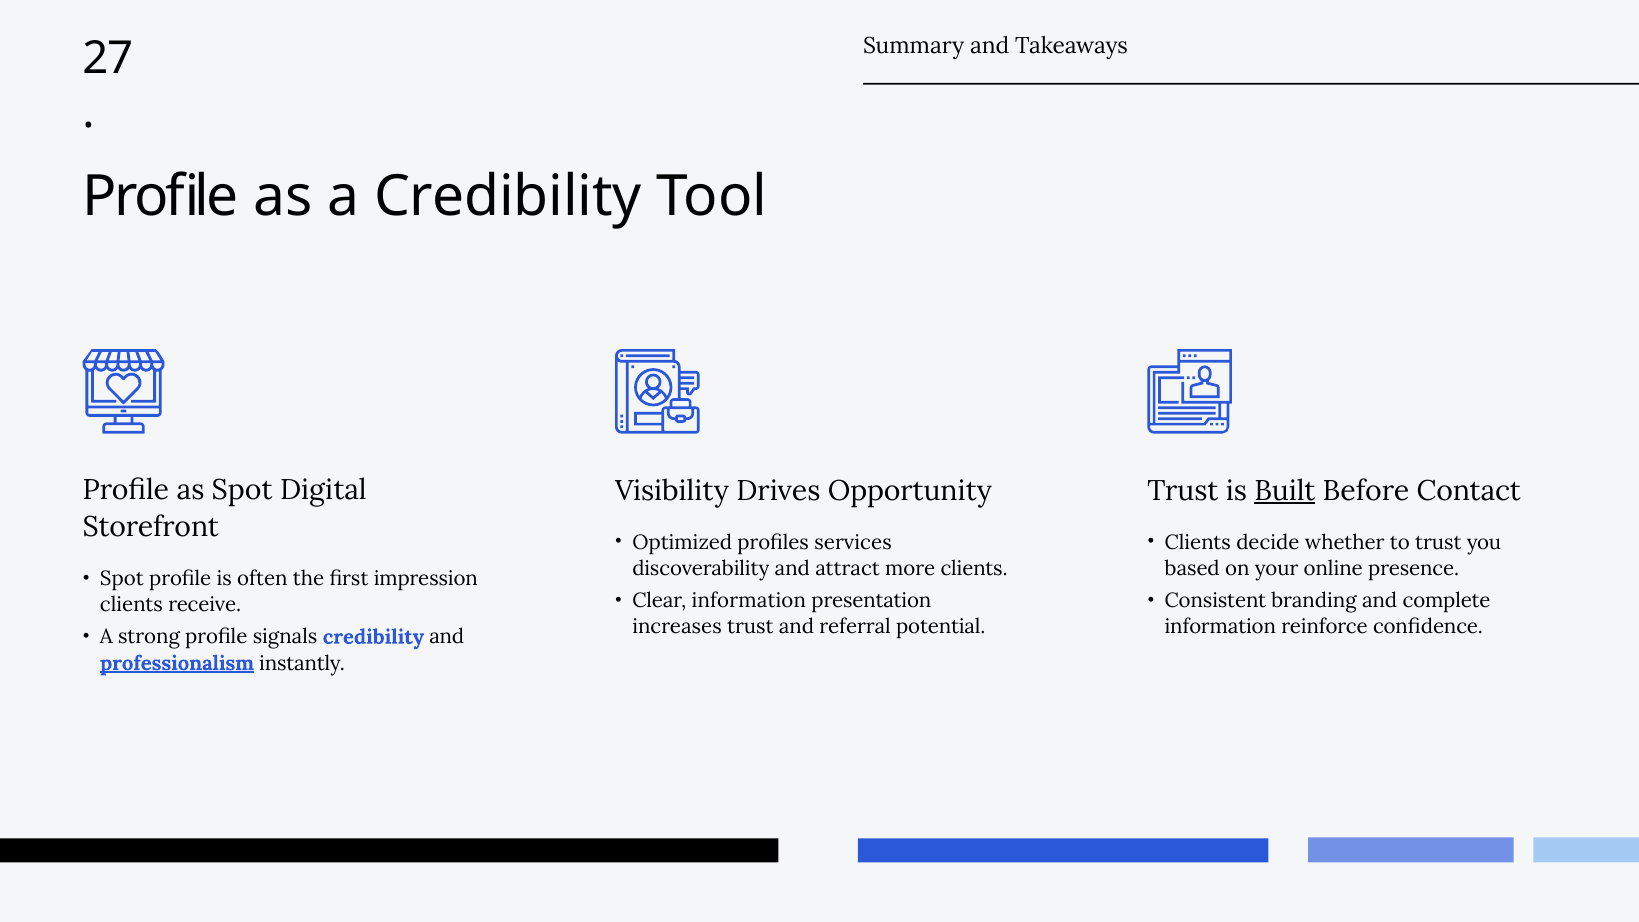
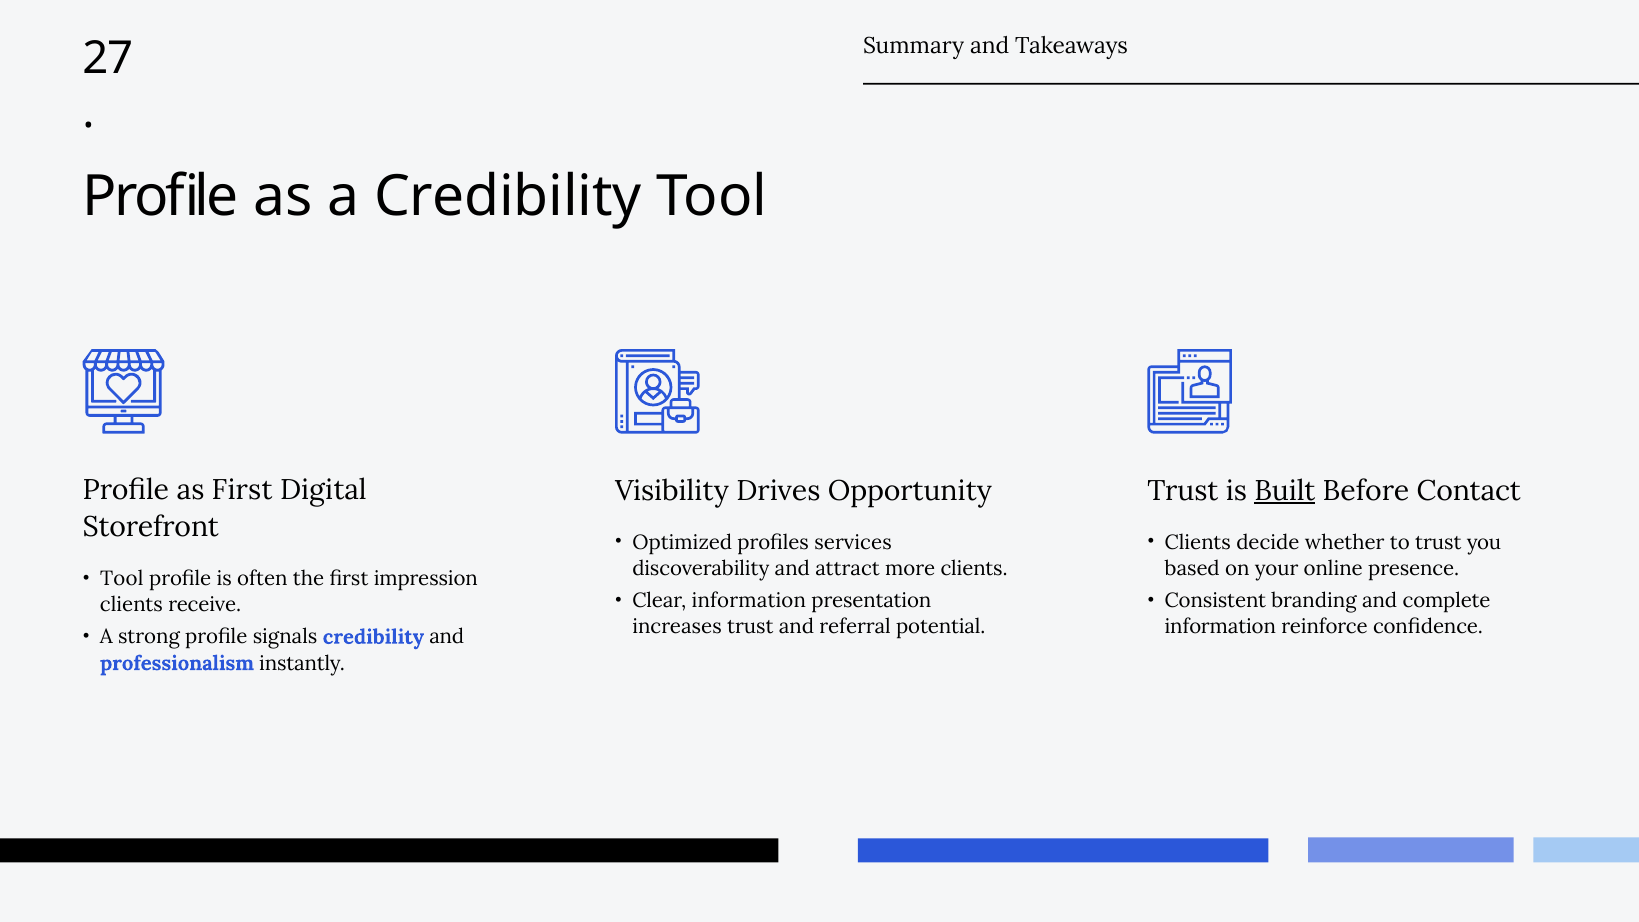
as Spot: Spot -> First (242, 490)
Spot: Spot -> Tool (122, 579)
professionalism underline: present -> none (177, 663)
